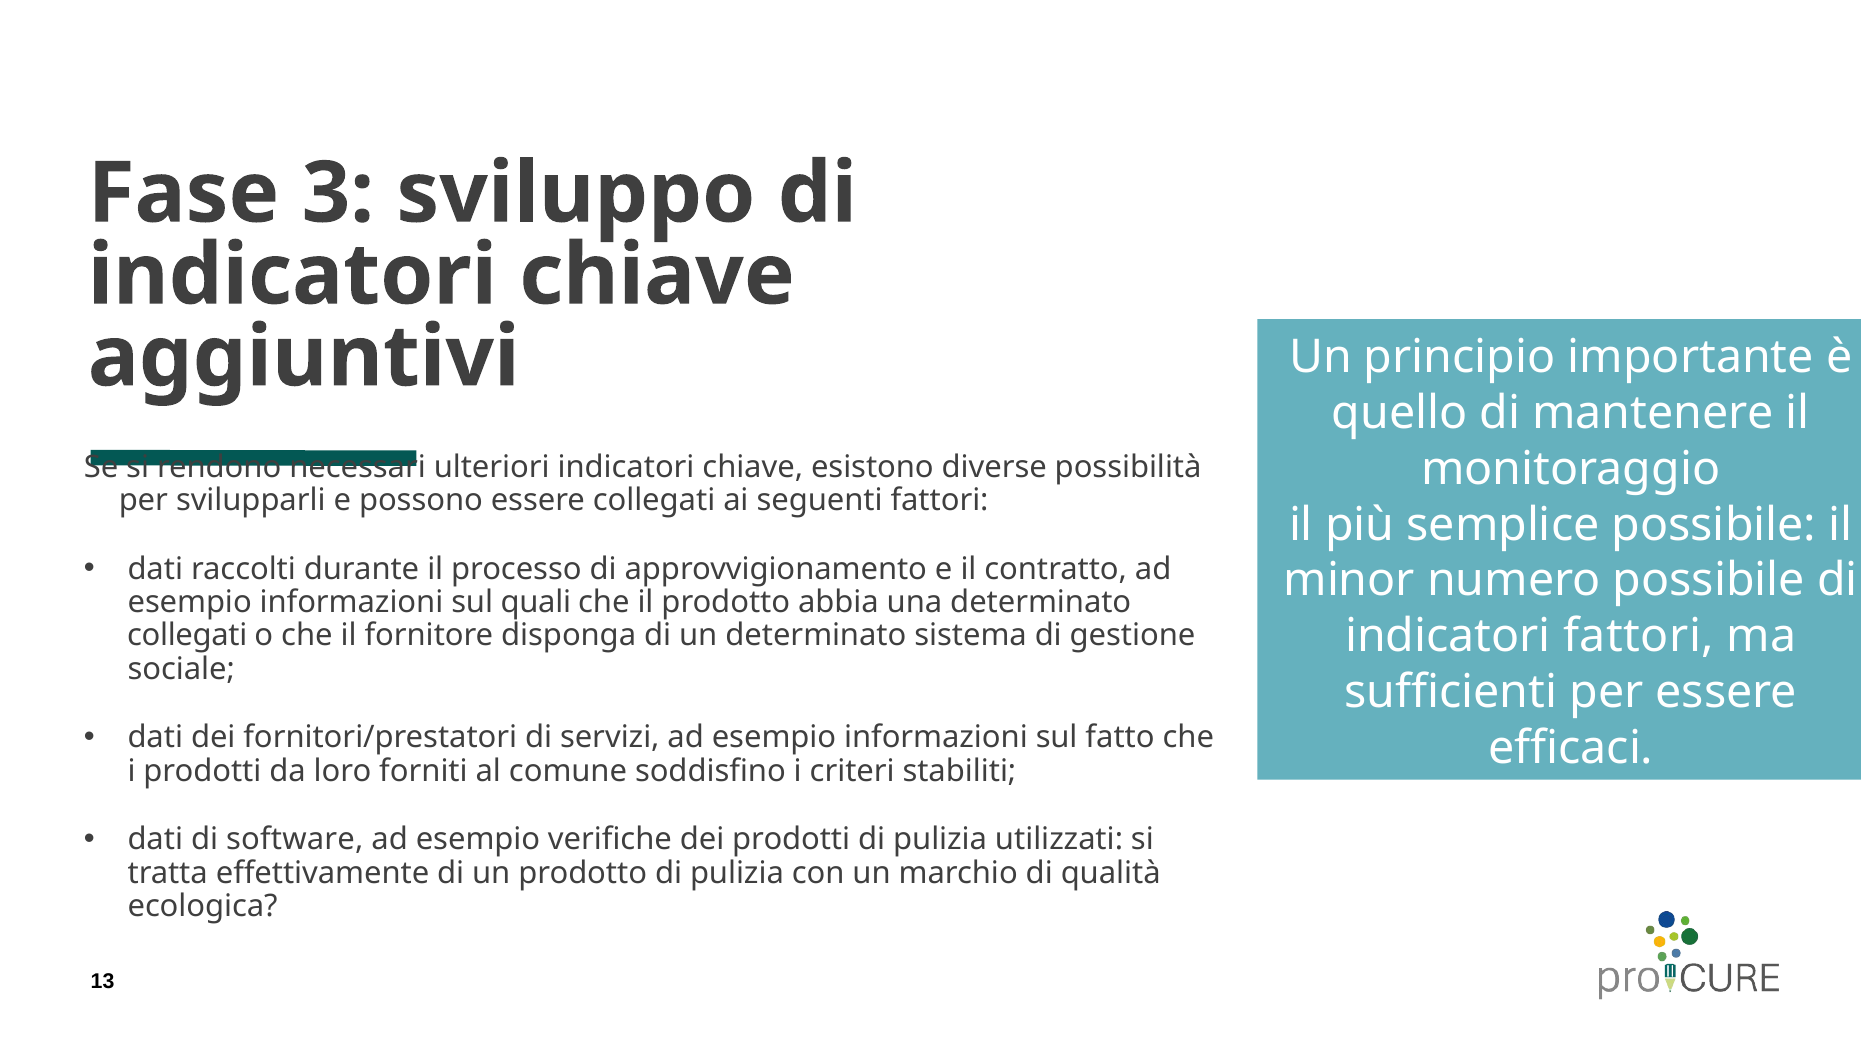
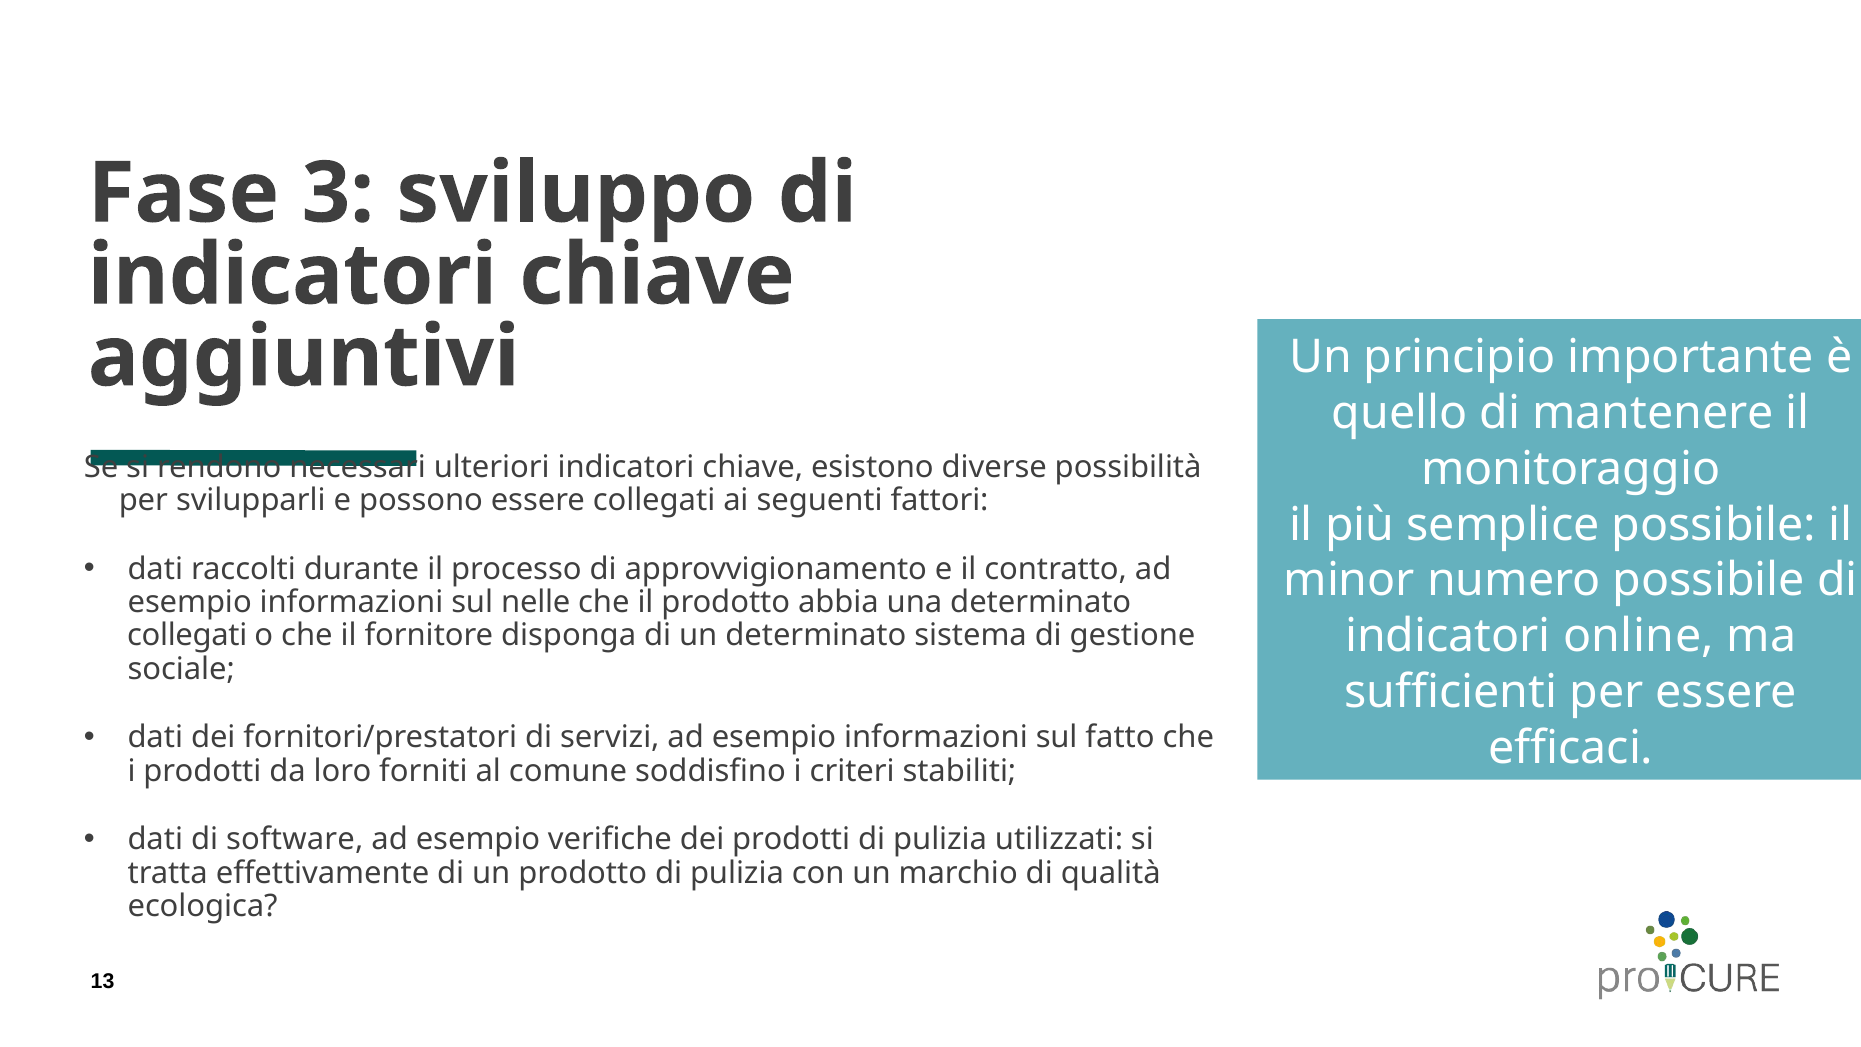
quali: quali -> nelle (536, 602)
indicatori fattori: fattori -> online (1639, 636)
